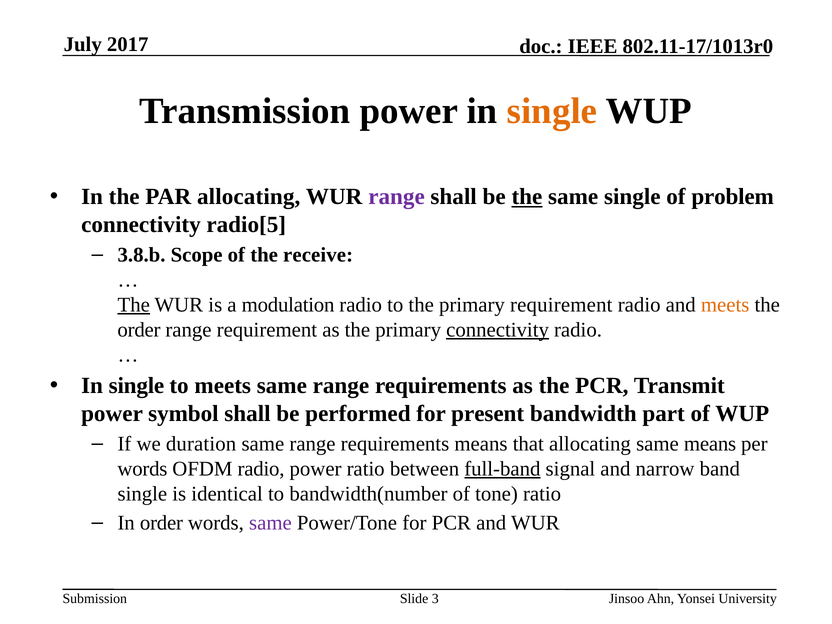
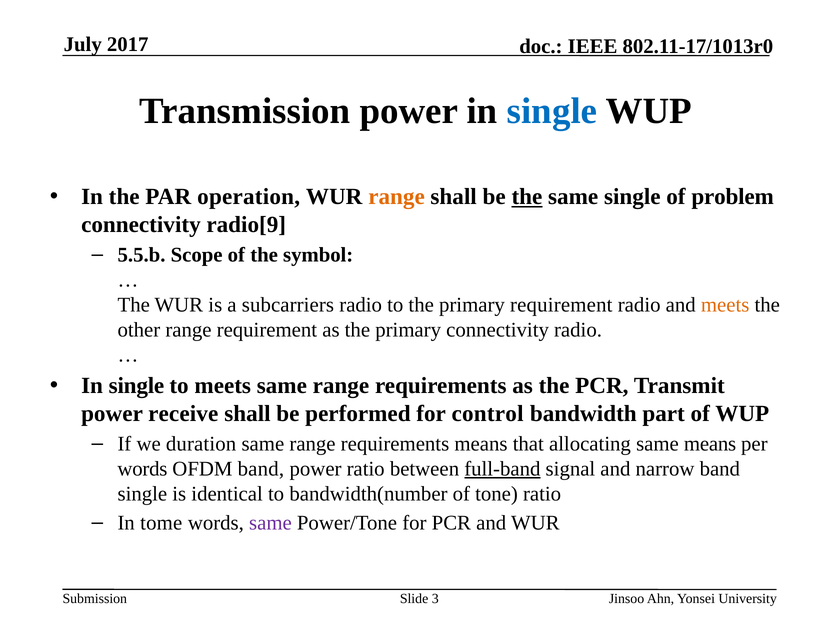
single colour: orange -> blue (552, 111)
PAR allocating: allocating -> operation (249, 197)
range colour: purple -> orange (397, 197)
radio[5: radio[5 -> radio[9 (246, 225)
3.8.b: 3.8.b -> 5.5.b (142, 255)
receive: receive -> symbol (318, 255)
The underline: present -> none (134, 305)
modulation: modulation -> subcarriers (288, 305)
order: order -> other (139, 330)
connectivity underline: present -> none (498, 330)
symbol: symbol -> receive (183, 414)
present: present -> control (488, 414)
OFDM radio: radio -> band (261, 469)
In order: order -> tome (161, 523)
